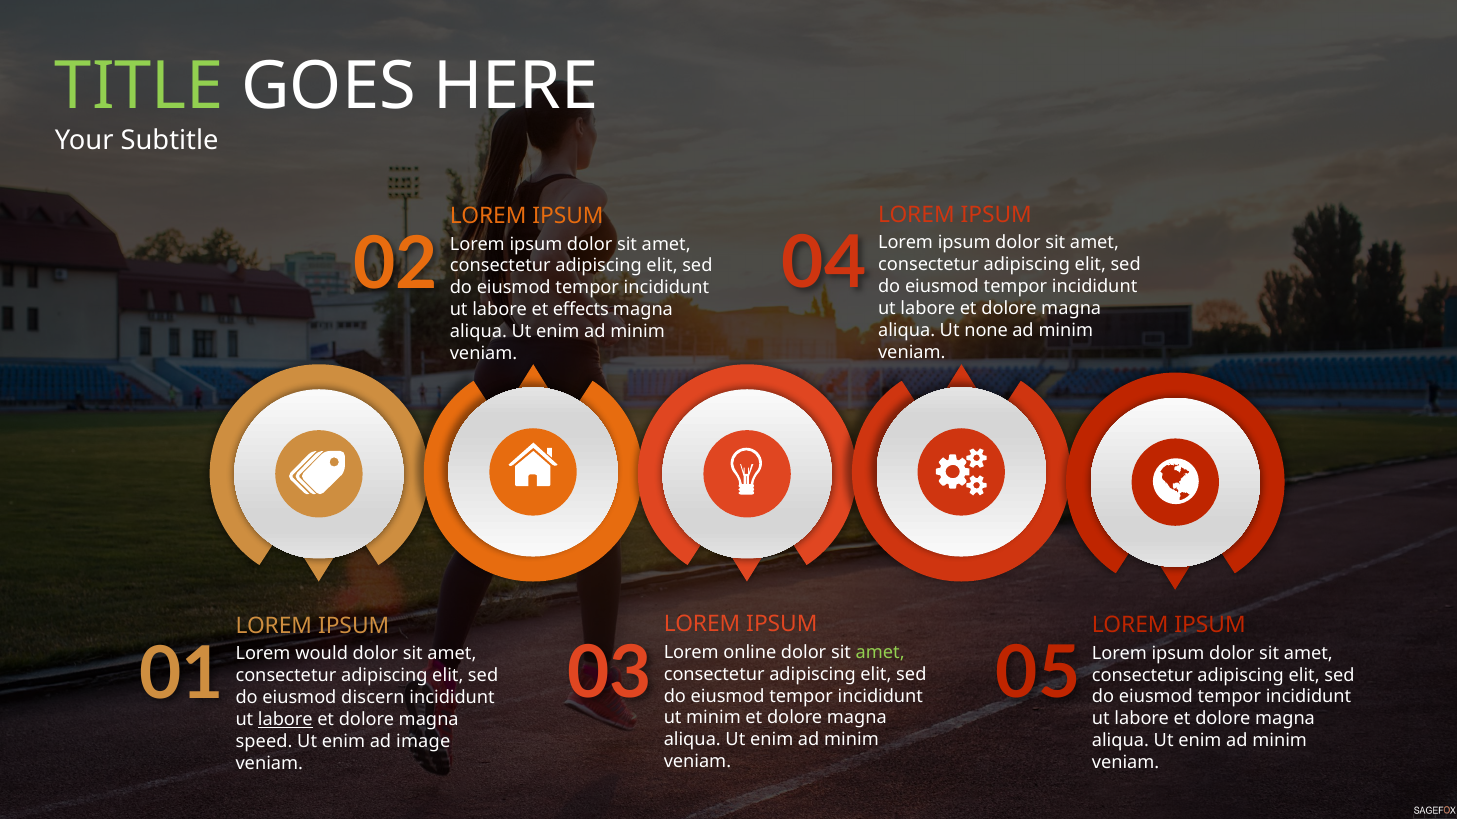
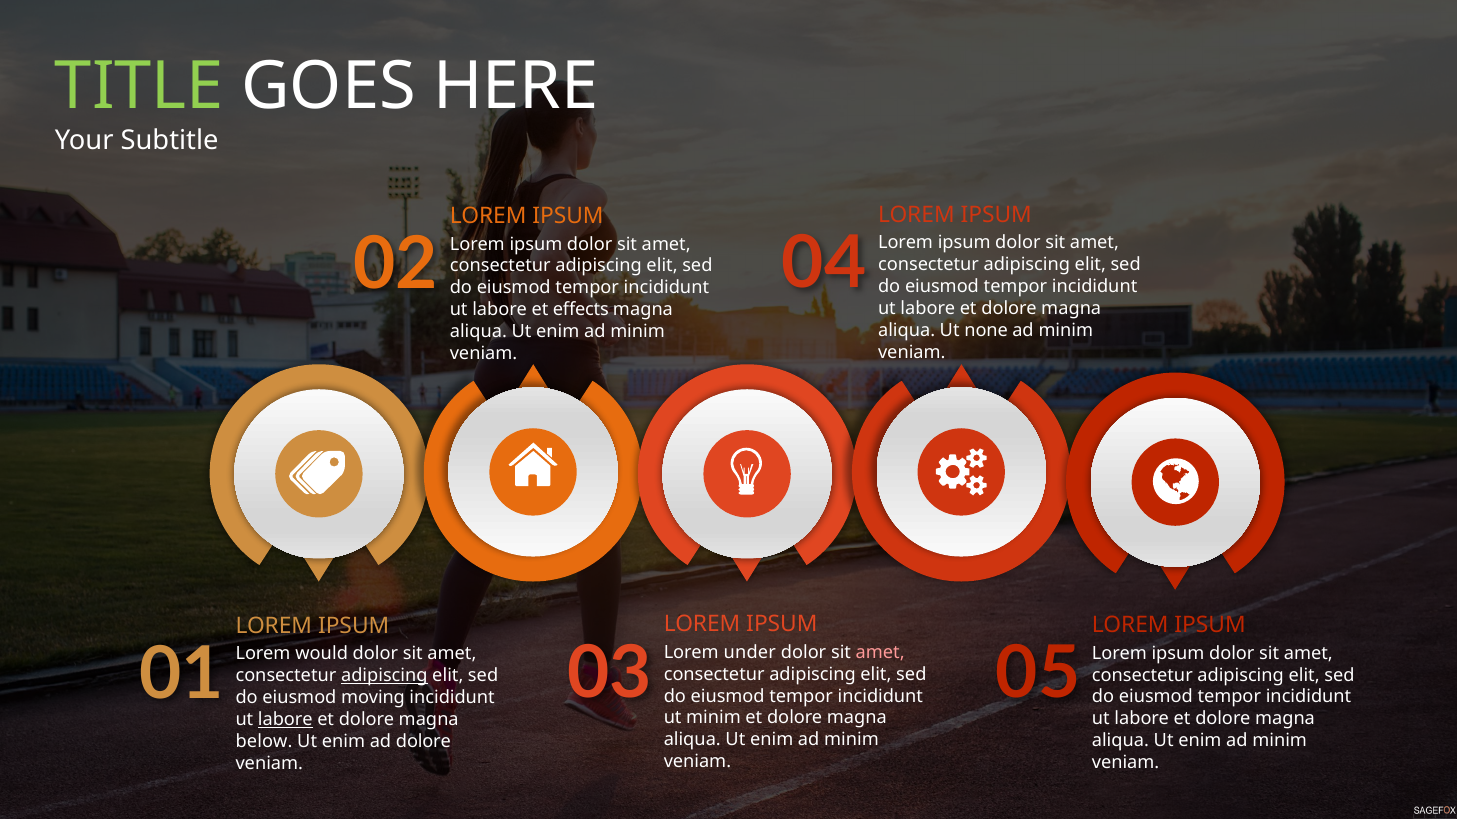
online: online -> under (750, 653)
amet colour: light green -> pink (880, 653)
adipiscing underline: none -> present (384, 676)
discern: discern -> moving (373, 698)
speed: speed -> below (264, 742)
ad image: image -> dolore (423, 742)
